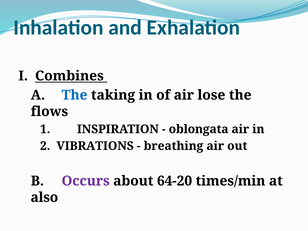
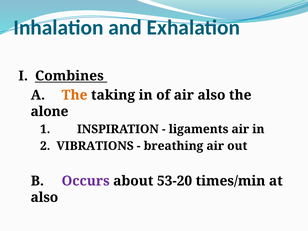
The colour: blue -> orange (75, 95)
air lose: lose -> also (211, 95)
flows: flows -> alone (49, 112)
oblongata: oblongata -> ligaments (199, 129)
64-20: 64-20 -> 53-20 (175, 181)
